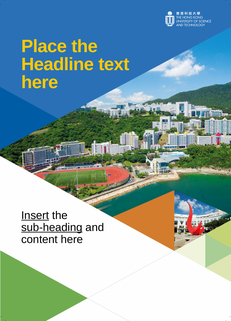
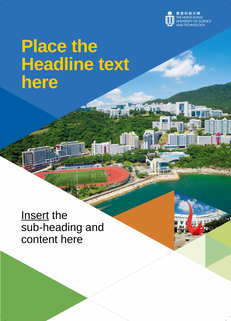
sub-heading underline: present -> none (52, 227)
